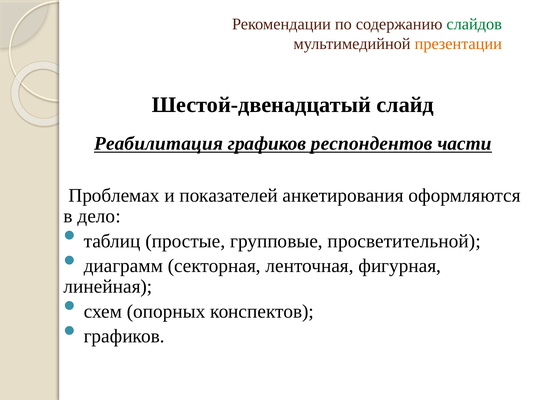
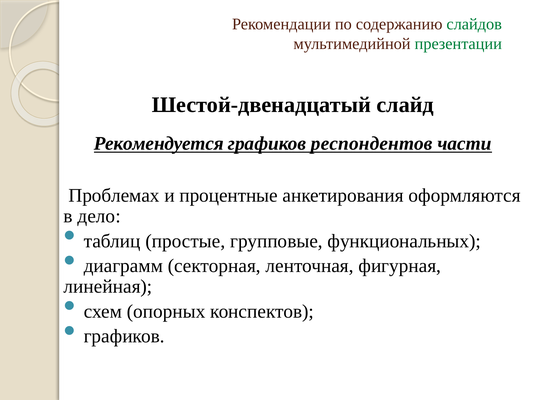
презентации colour: orange -> green (458, 44)
Реабилитация: Реабилитация -> Рекомендуется (159, 144)
показателей: показателей -> процентные (229, 196)
просветительной: просветительной -> функциональных (404, 241)
